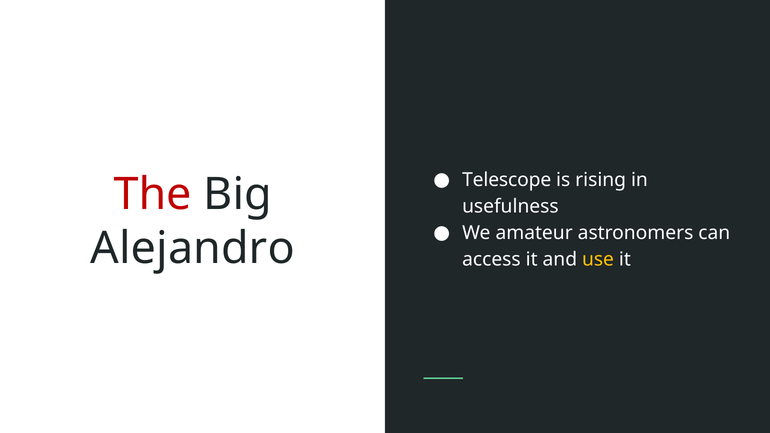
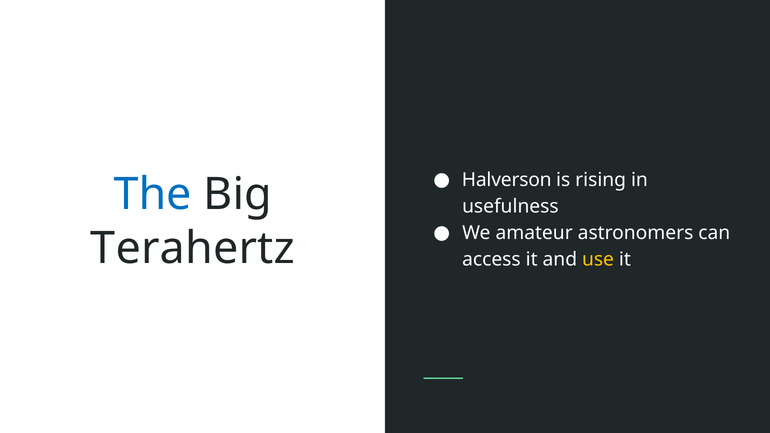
Telescope: Telescope -> Halverson (507, 180)
The colour: red -> blue (153, 195)
Alejandro: Alejandro -> Terahertz (193, 248)
